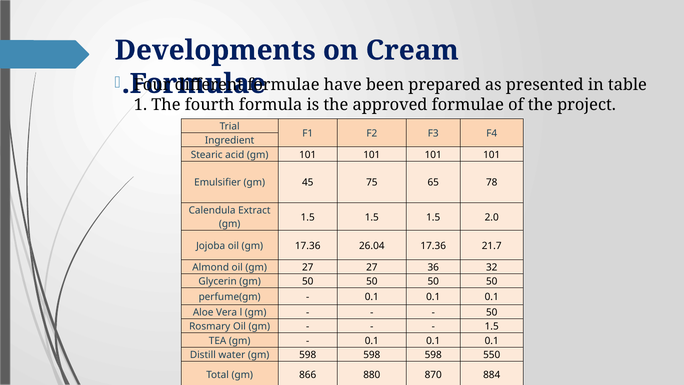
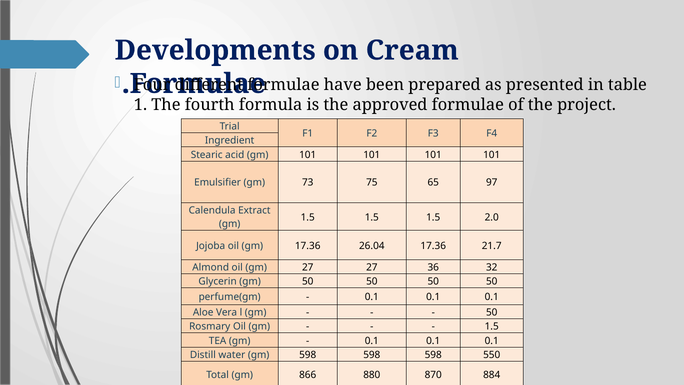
45: 45 -> 73 (308, 183)
78: 78 -> 97 (492, 183)
